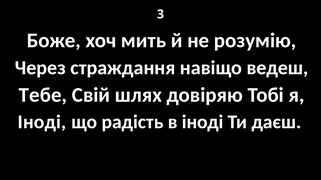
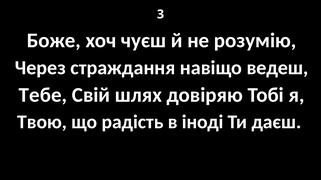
мить: мить -> чуєш (144, 41)
Іноді: Іноді -> Твою (42, 122)
